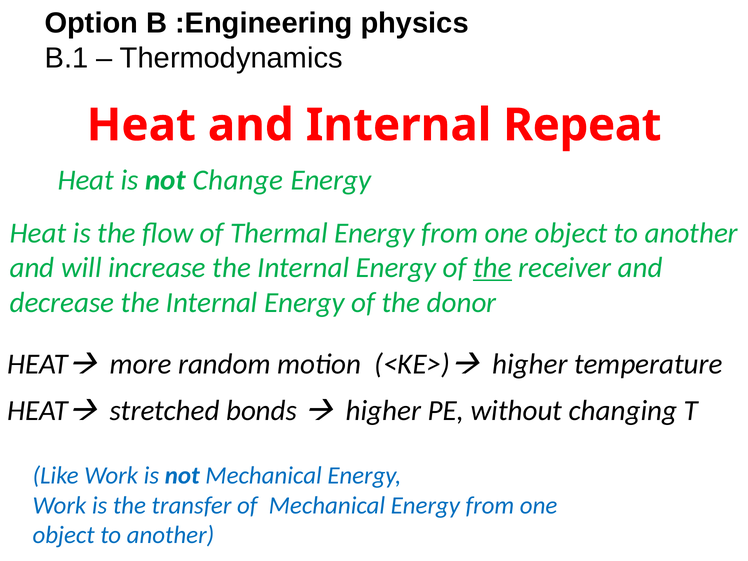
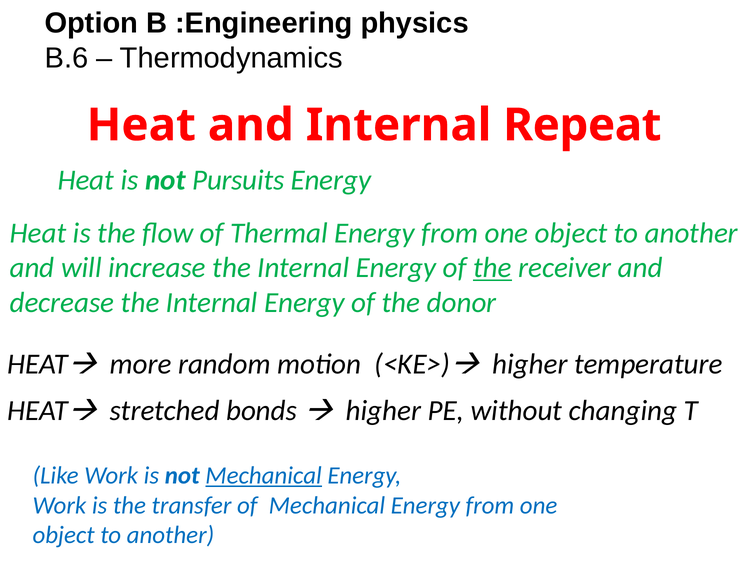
B.1: B.1 -> B.6 (67, 58)
Change: Change -> Pursuits (238, 180)
Mechanical underline: none -> present (264, 475)
